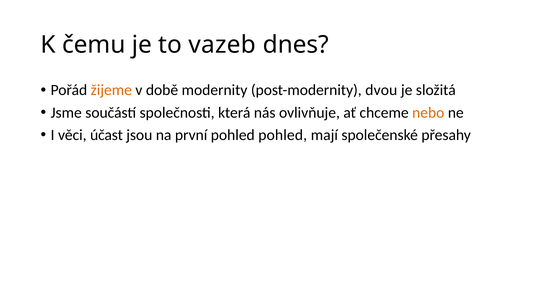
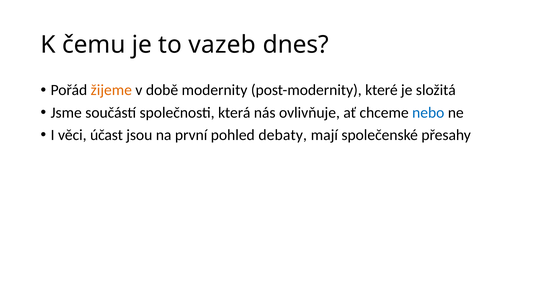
dvou: dvou -> které (381, 90)
nebo colour: orange -> blue (428, 112)
pohled pohled: pohled -> debaty (283, 135)
